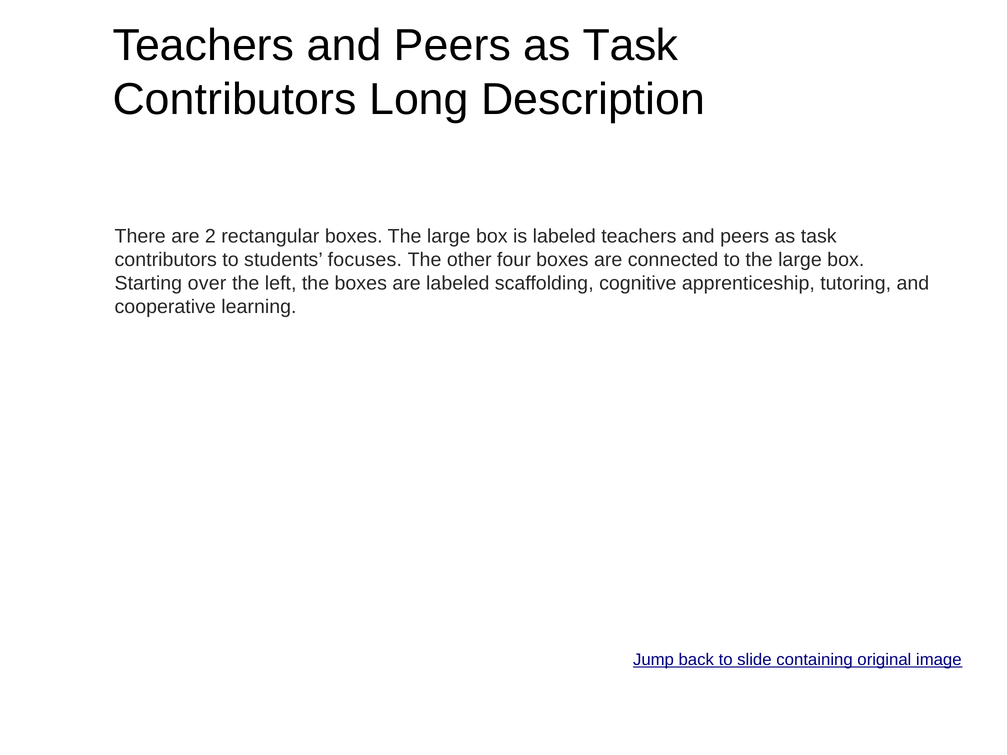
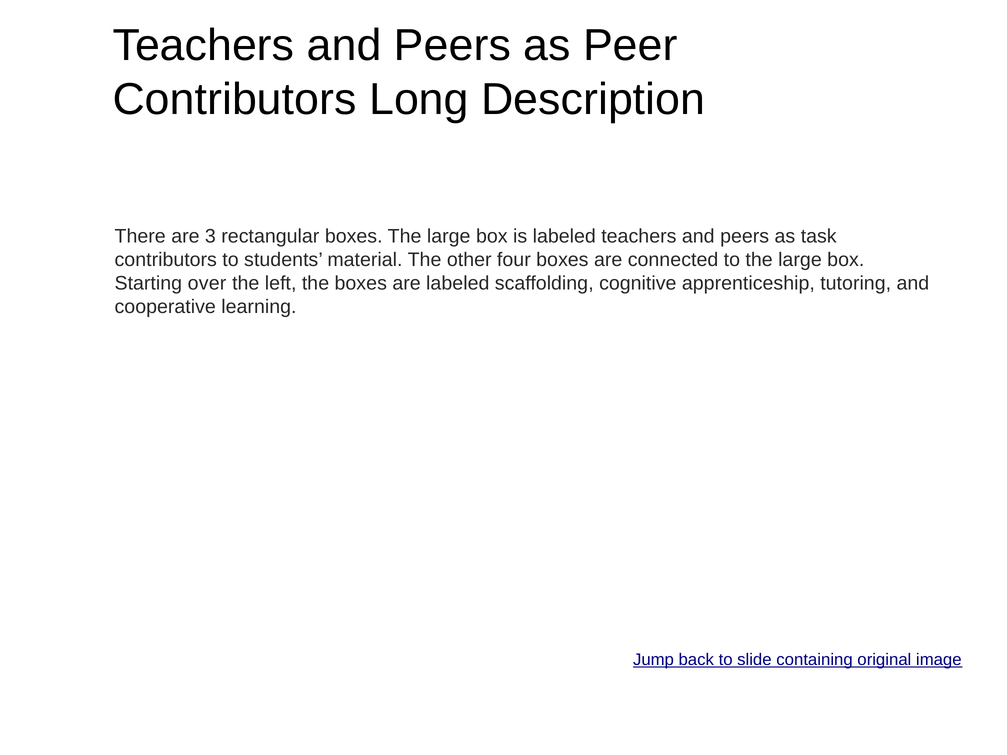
Task: Task -> Peer (630, 46)
2: 2 -> 3 (210, 236)
focuses: focuses -> material (365, 260)
